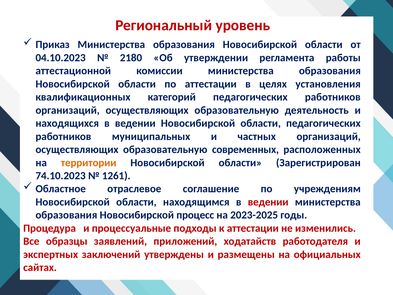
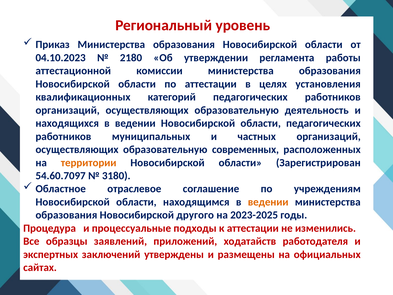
74.10.2023: 74.10.2023 -> 54.60.7097 (61, 176)
1261: 1261 -> 3180 (116, 176)
ведении colour: red -> orange (268, 202)
процесс: процесс -> другого (195, 215)
